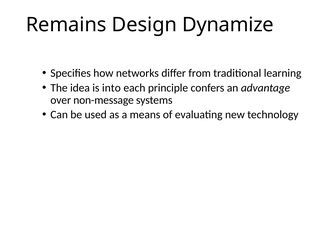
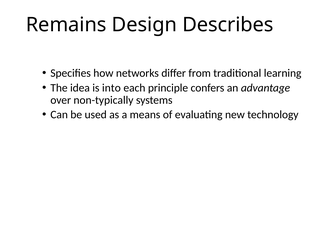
Dynamize: Dynamize -> Describes (228, 25)
non-message: non-message -> non-typically (103, 100)
